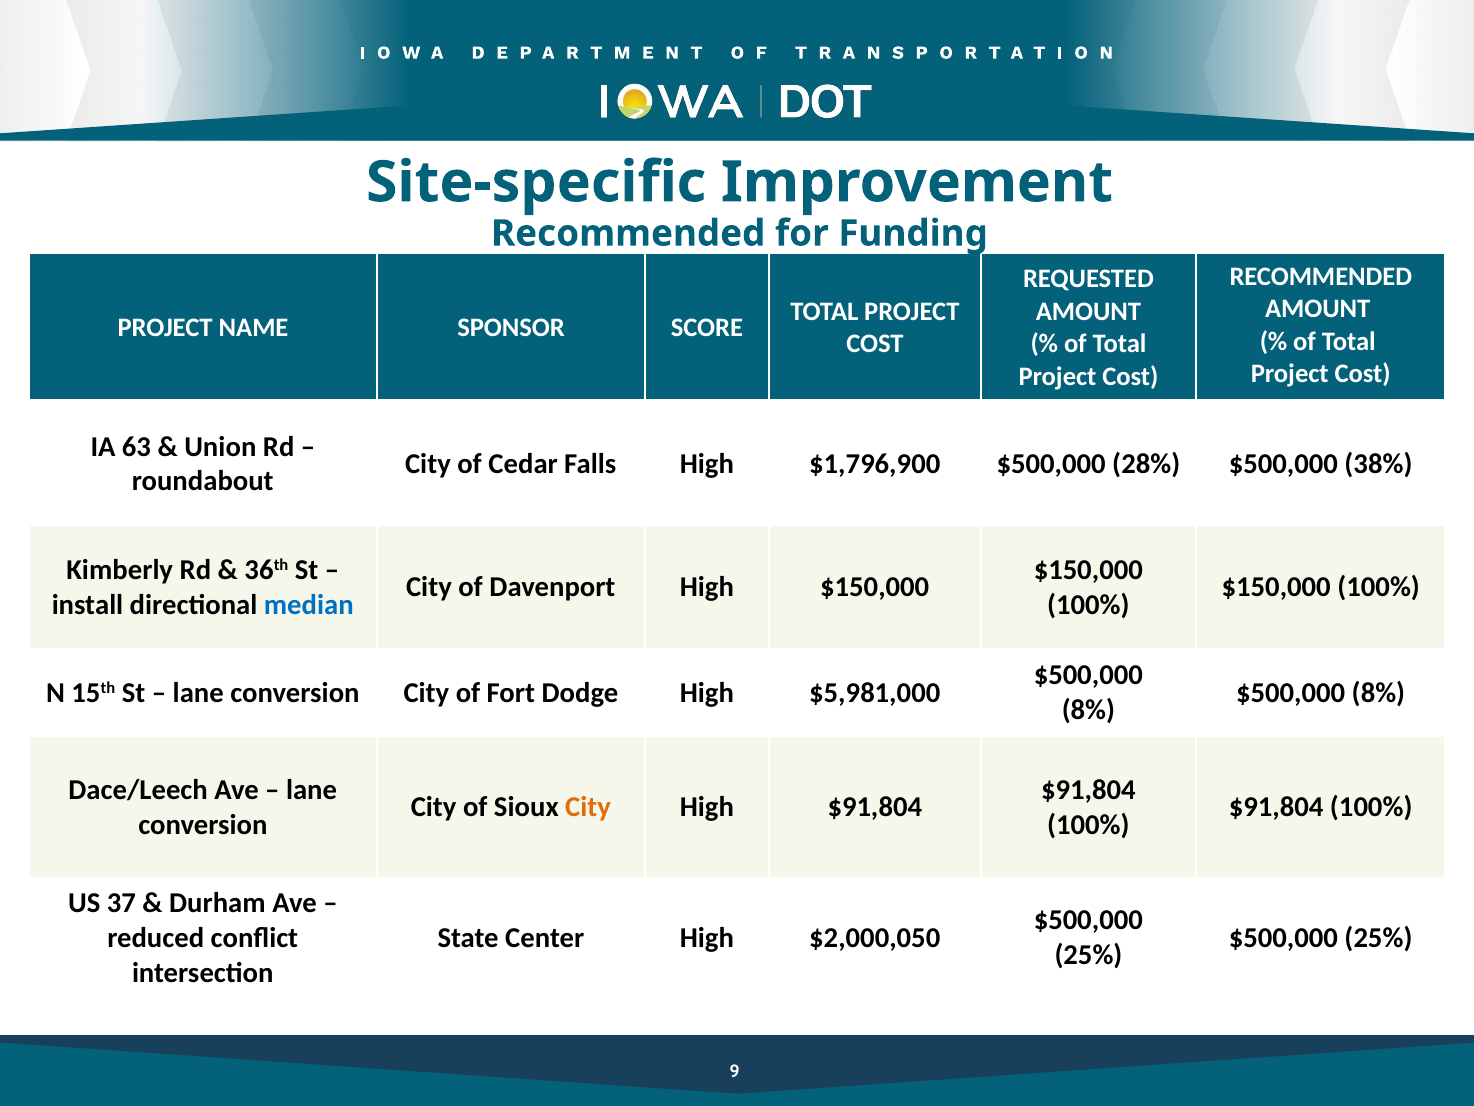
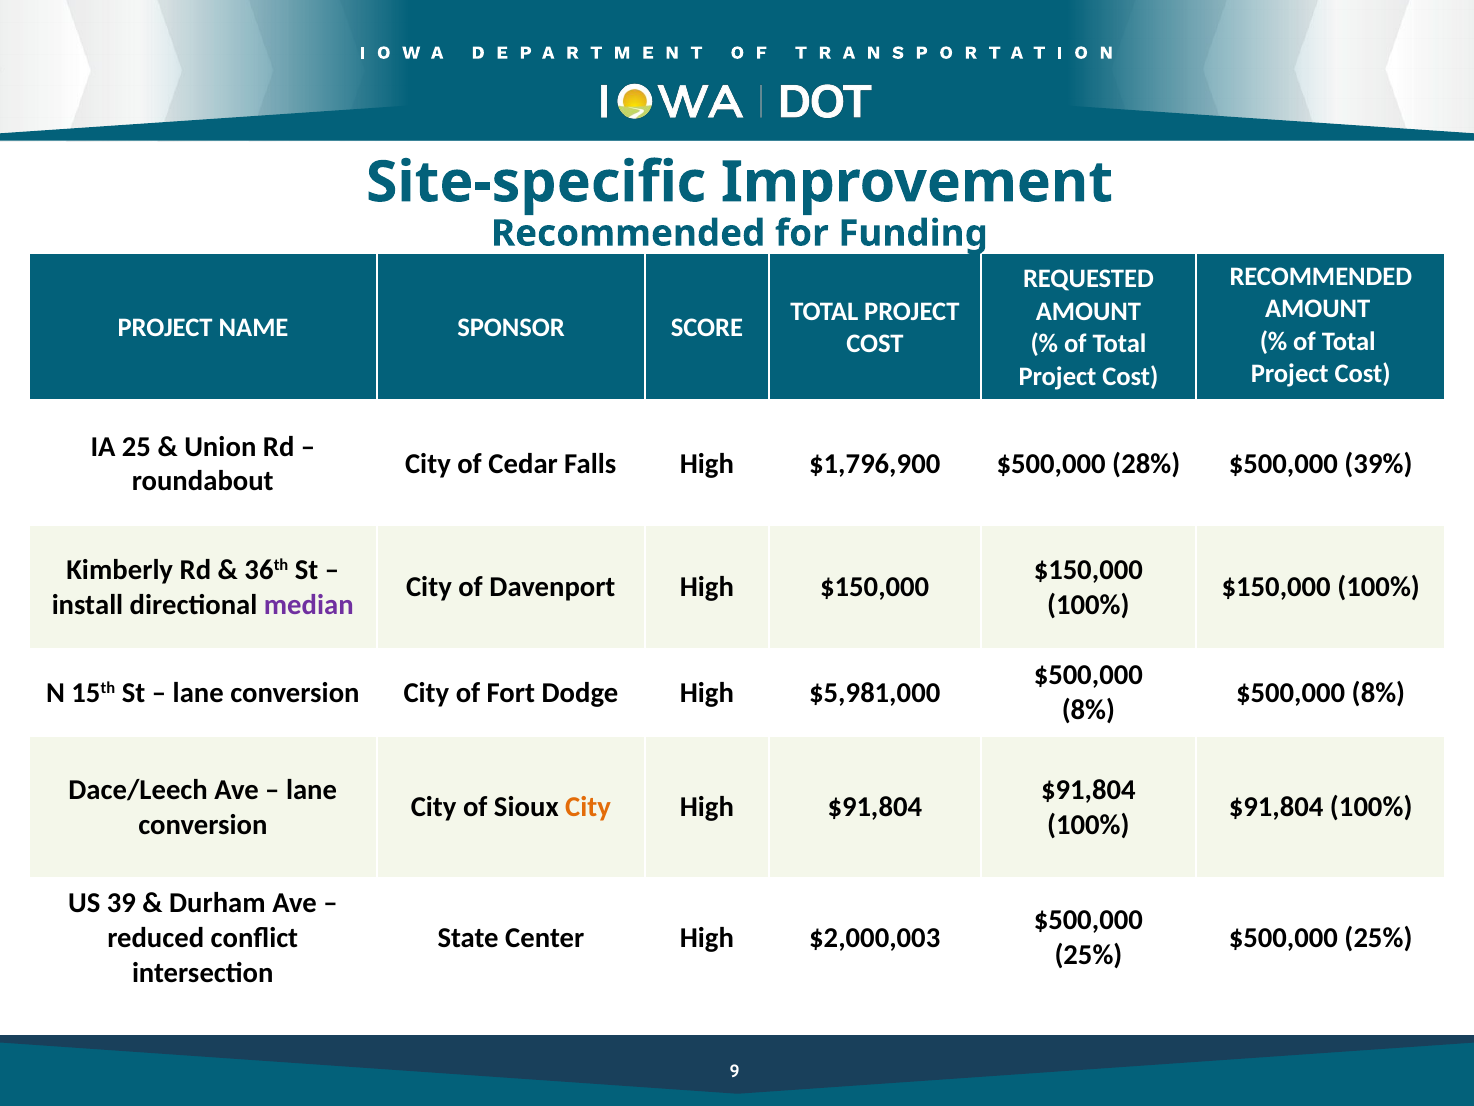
63: 63 -> 25 (136, 446)
38%: 38% -> 39% (1378, 464)
median colour: blue -> purple (309, 605)
37: 37 -> 39 (121, 902)
$2,000,050: $2,000,050 -> $2,000,003 (875, 937)
